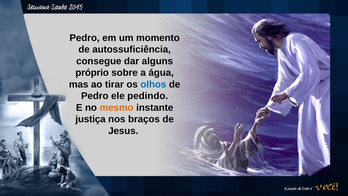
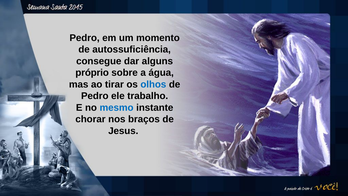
pedindo: pedindo -> trabalho (148, 96)
mesmo colour: orange -> blue (117, 107)
justiça: justiça -> chorar (90, 119)
